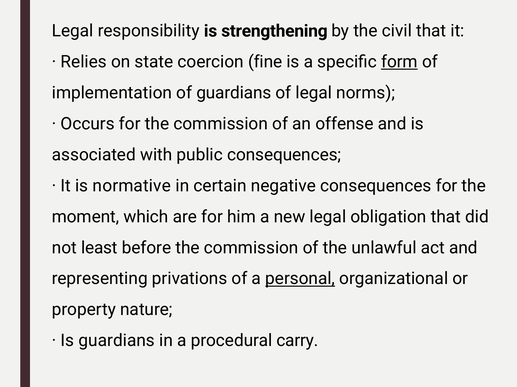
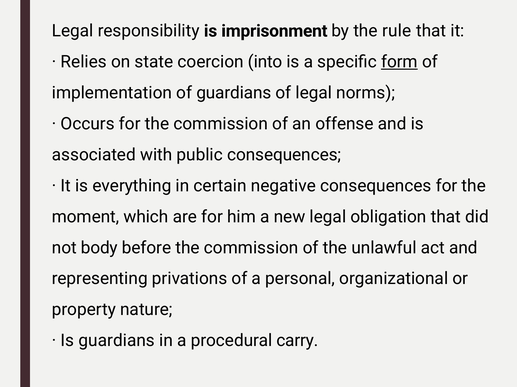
strengthening: strengthening -> imprisonment (274, 31)
civil: civil -> rule (397, 31)
fine: fine -> into (265, 62)
normative: normative -> everything (132, 186)
least: least -> body (99, 248)
personal underline: present -> none (300, 279)
